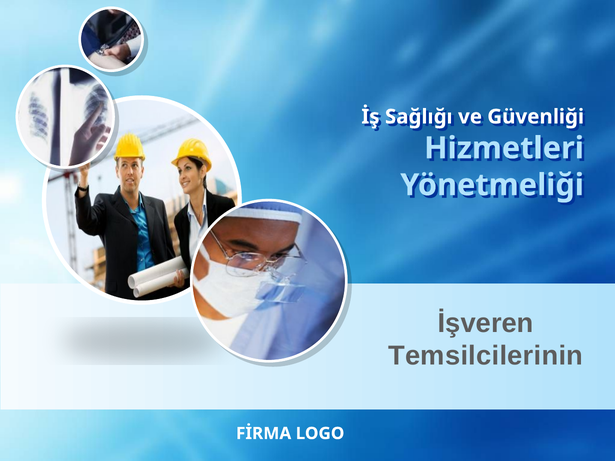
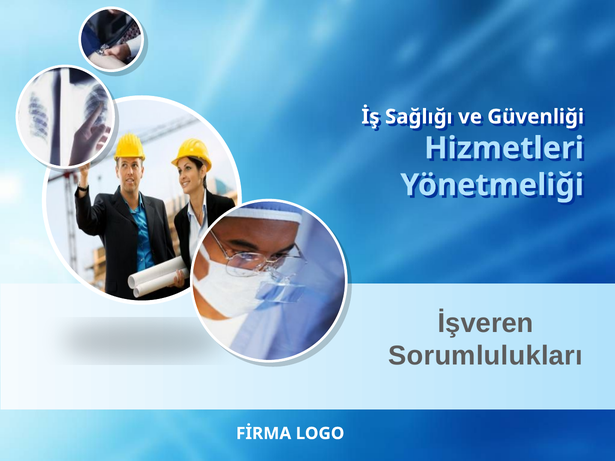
Temsilcilerinin: Temsilcilerinin -> Sorumlulukları (486, 356)
